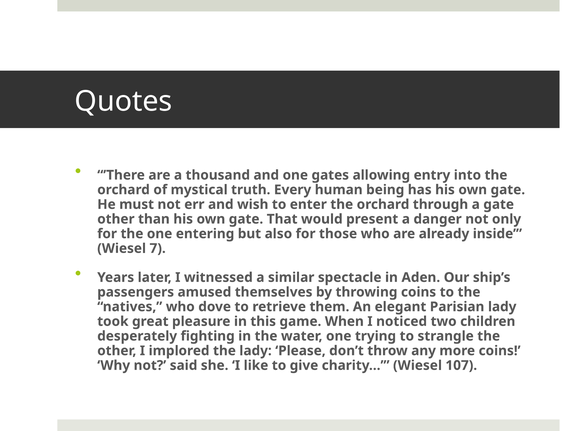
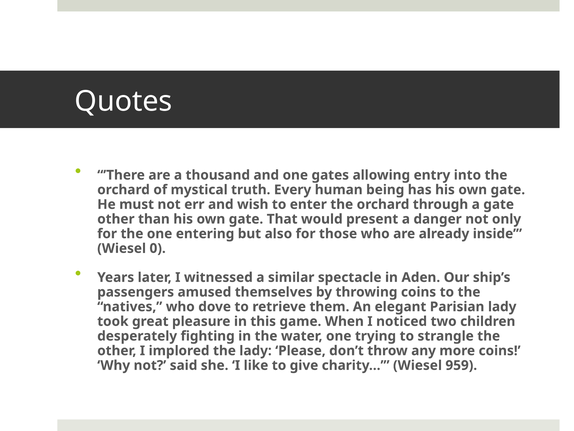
7: 7 -> 0 (158, 248)
107: 107 -> 959 (461, 365)
